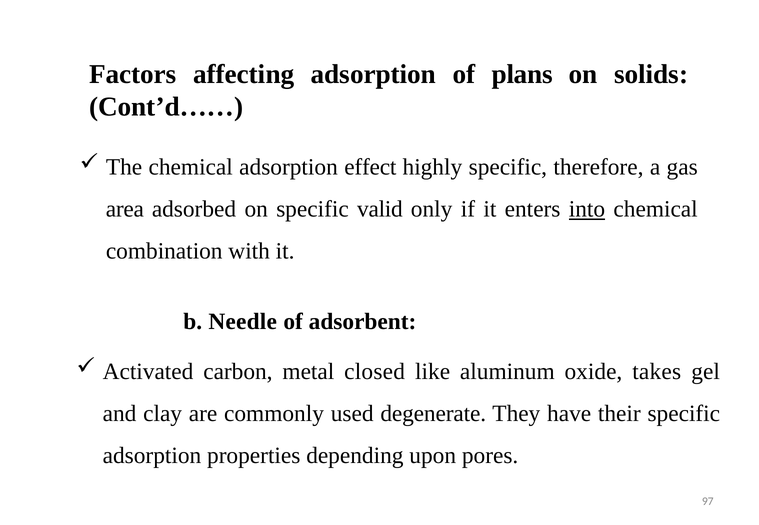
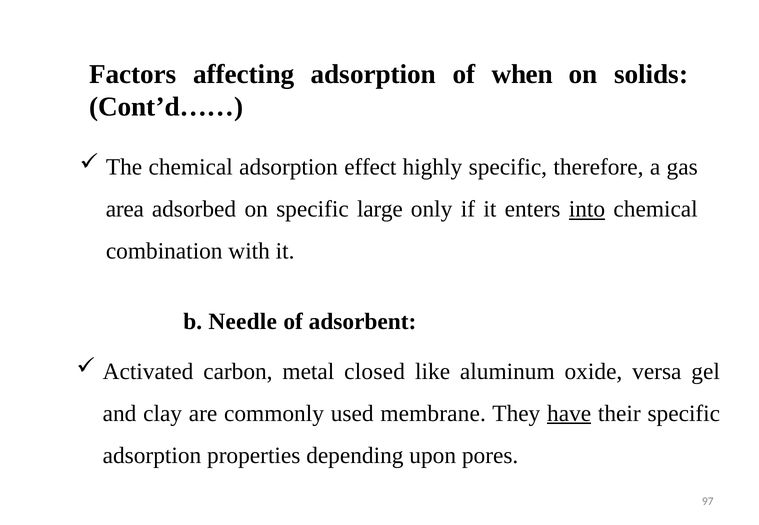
plans: plans -> when (522, 74)
valid: valid -> large (380, 209)
takes: takes -> versa (657, 372)
degenerate: degenerate -> membrane (433, 414)
have underline: none -> present (569, 414)
